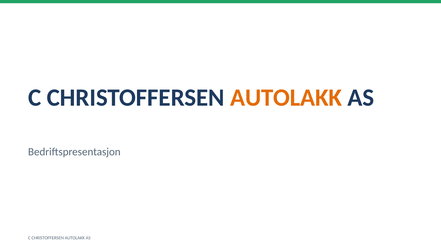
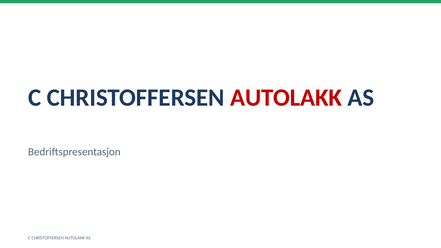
AUTOLAKK colour: orange -> red (286, 98)
